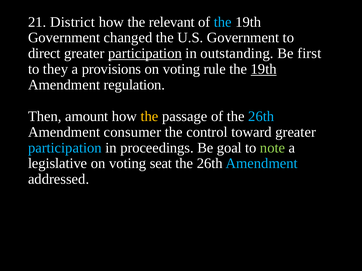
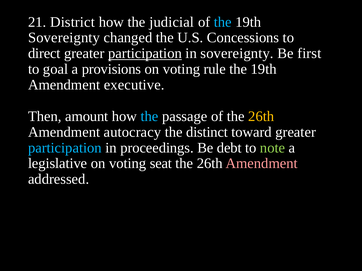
relevant: relevant -> judicial (172, 22)
Government: Government -> Sovereignty (64, 38)
U.S Government: Government -> Concessions (243, 38)
in outstanding: outstanding -> sovereignty (237, 54)
they: they -> goal (56, 69)
19th underline: present -> none (264, 69)
regulation: regulation -> executive (134, 85)
the colour: yellow -> light blue (149, 117)
26th colour: light blue -> yellow (261, 117)
consumer: consumer -> autocracy (132, 132)
control: control -> distinct (207, 132)
goal: goal -> debt (229, 148)
Amendment colour: light blue -> pink (262, 164)
